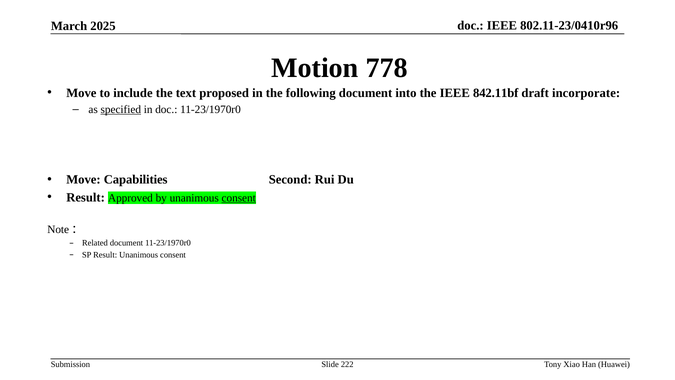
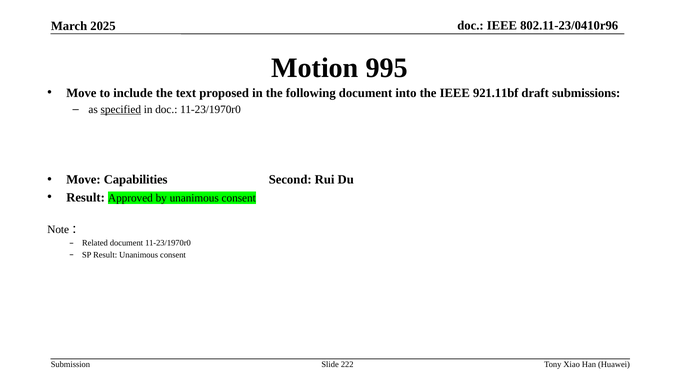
778: 778 -> 995 (387, 68)
842.11bf: 842.11bf -> 921.11bf (496, 93)
incorporate: incorporate -> submissions (586, 93)
consent underline: present -> none (239, 198)
